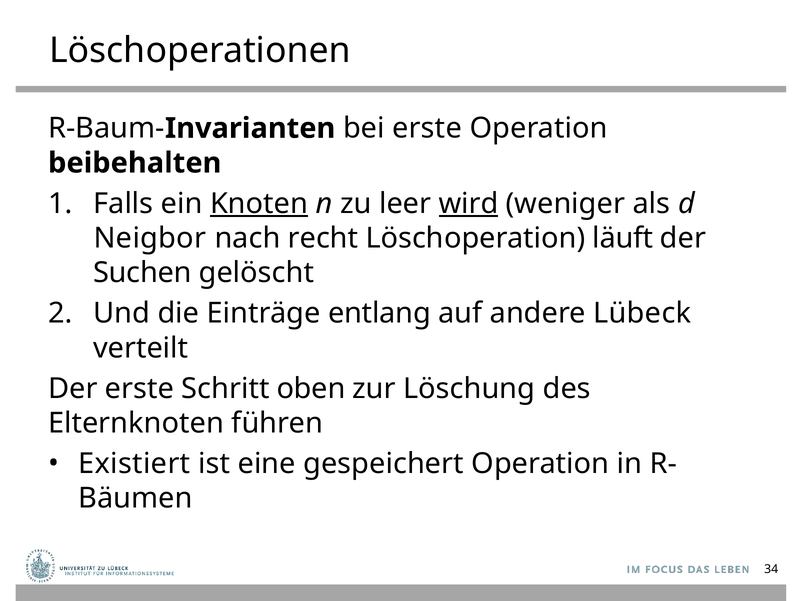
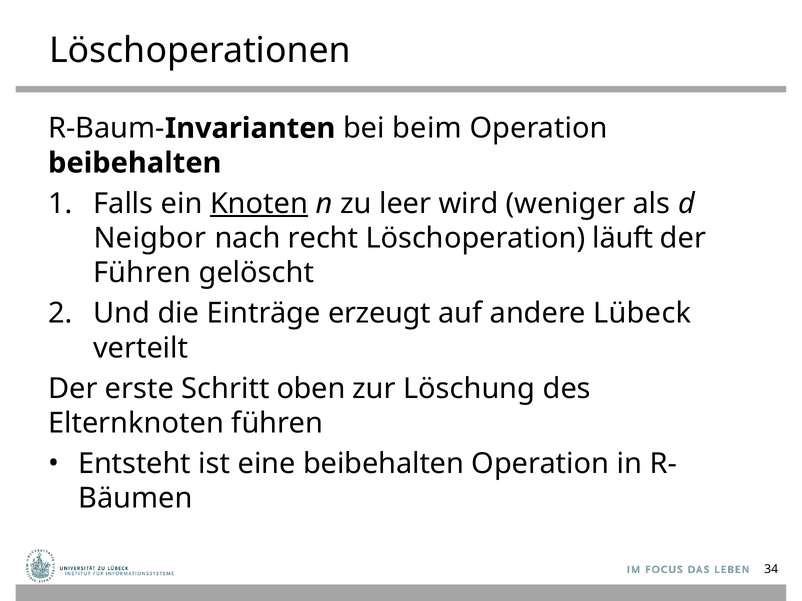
bei erste: erste -> beim (427, 128)
wird underline: present -> none (469, 204)
Suchen: Suchen -> Führen (142, 273)
entlang: entlang -> erzeugt (379, 314)
Existiert: Existiert -> Entsteht (135, 464)
eine gespeichert: gespeichert -> beibehalten (384, 464)
